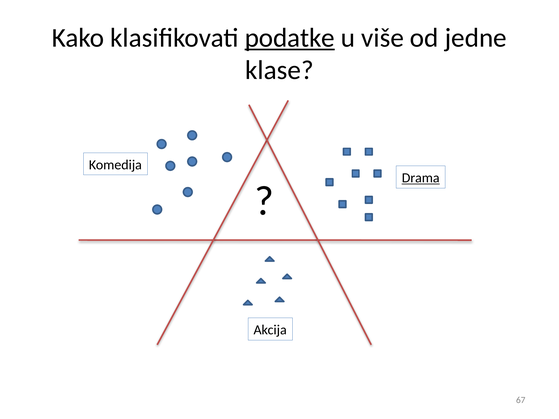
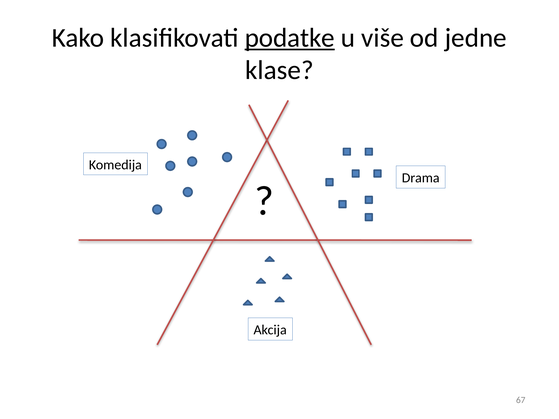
Drama underline: present -> none (421, 178)
